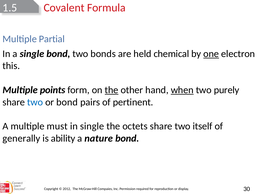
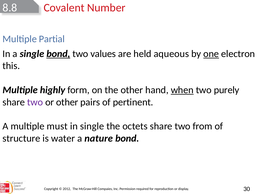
1.5: 1.5 -> 8.8 (10, 8)
Formula: Formula -> Number (106, 8)
bond underline: none -> present (58, 54)
bonds: bonds -> values (103, 54)
chemical: chemical -> aqueous (171, 54)
points: points -> highly (53, 90)
the underline: present -> none (112, 90)
two colour: blue -> purple (35, 102)
or bond: bond -> other (67, 102)
itself: itself -> from (203, 126)
generally: generally -> structure (21, 139)
ability: ability -> water (63, 139)
